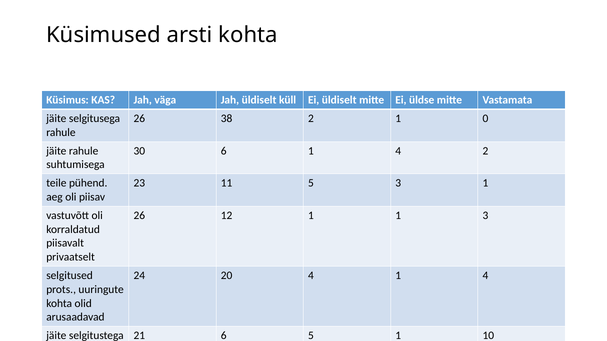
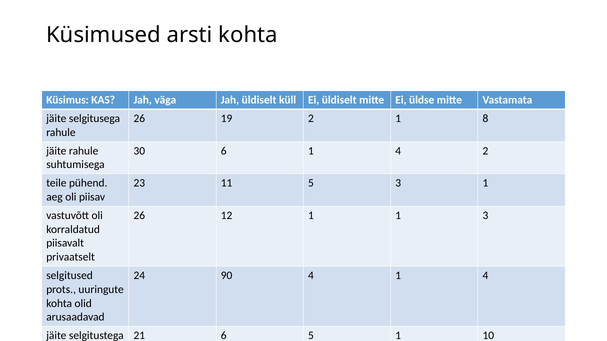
38: 38 -> 19 (227, 119)
0: 0 -> 8 (485, 119)
20: 20 -> 90 (227, 276)
